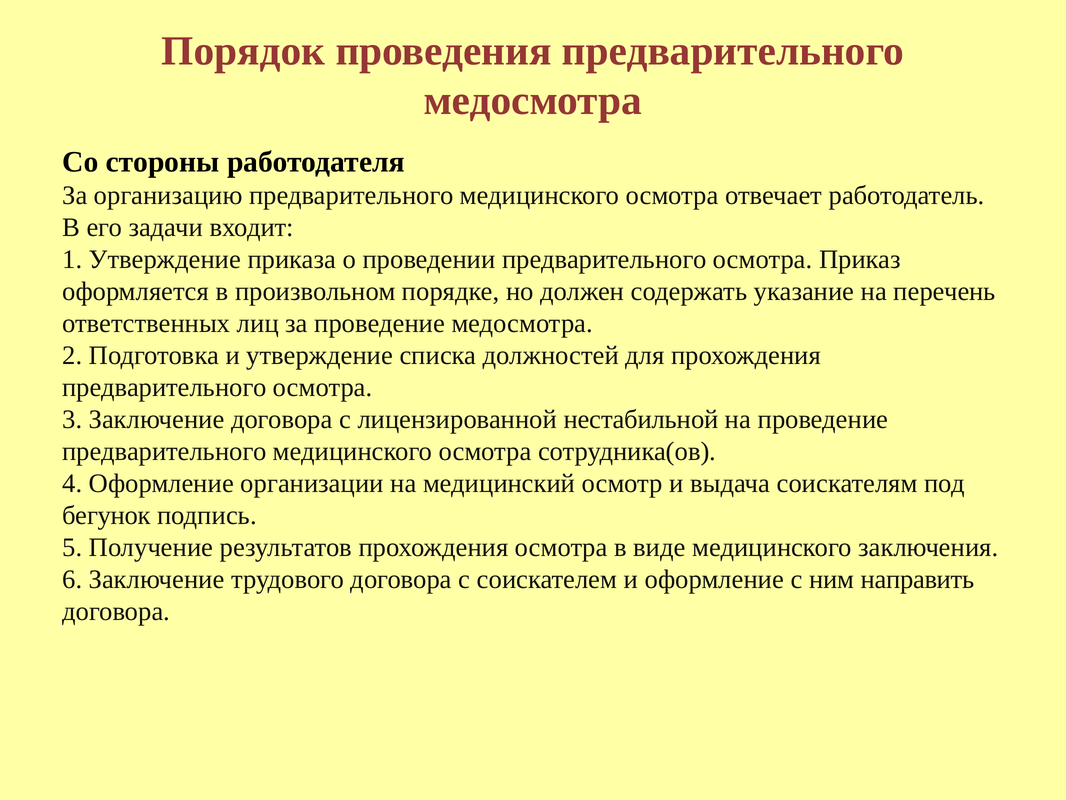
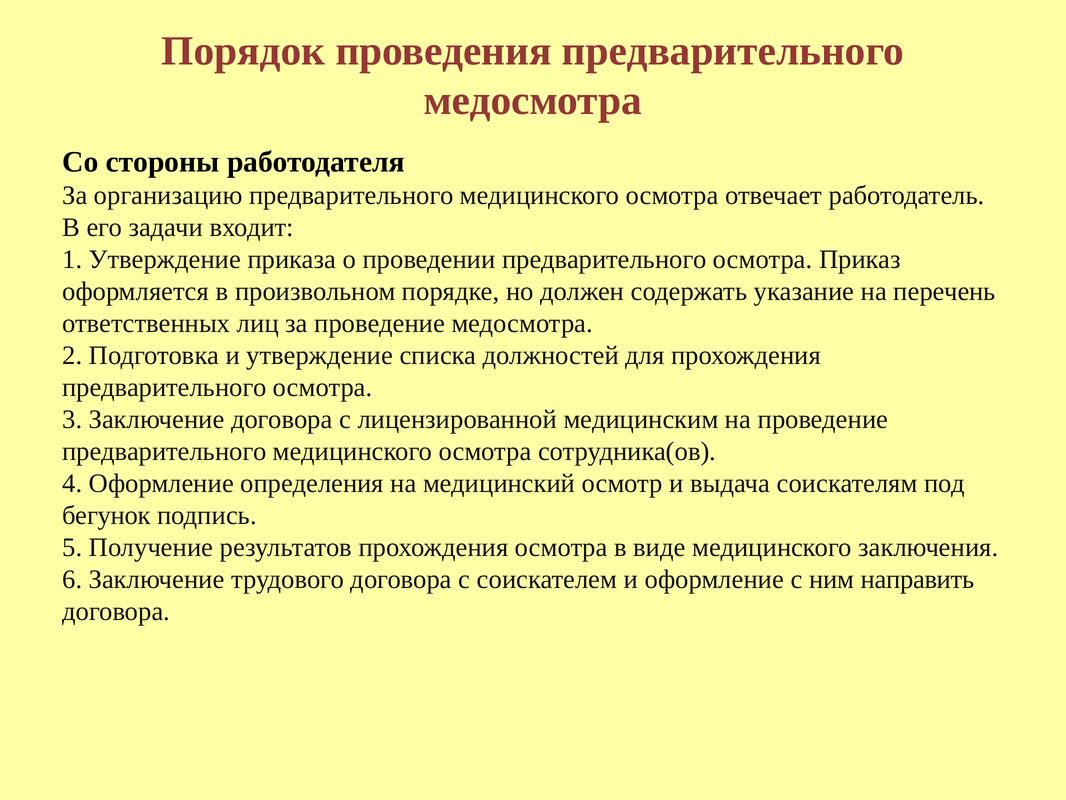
нестабильной: нестабильной -> медицинским (641, 419)
организации: организации -> определения (312, 483)
